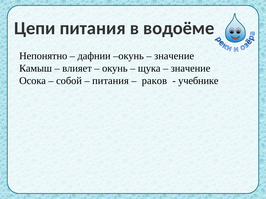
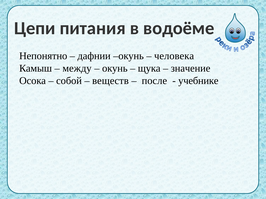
значение: значение -> человека (174, 56)
влияет: влияет -> между (77, 68)
питания: питания -> веществ (110, 81)
раков: раков -> после (154, 81)
